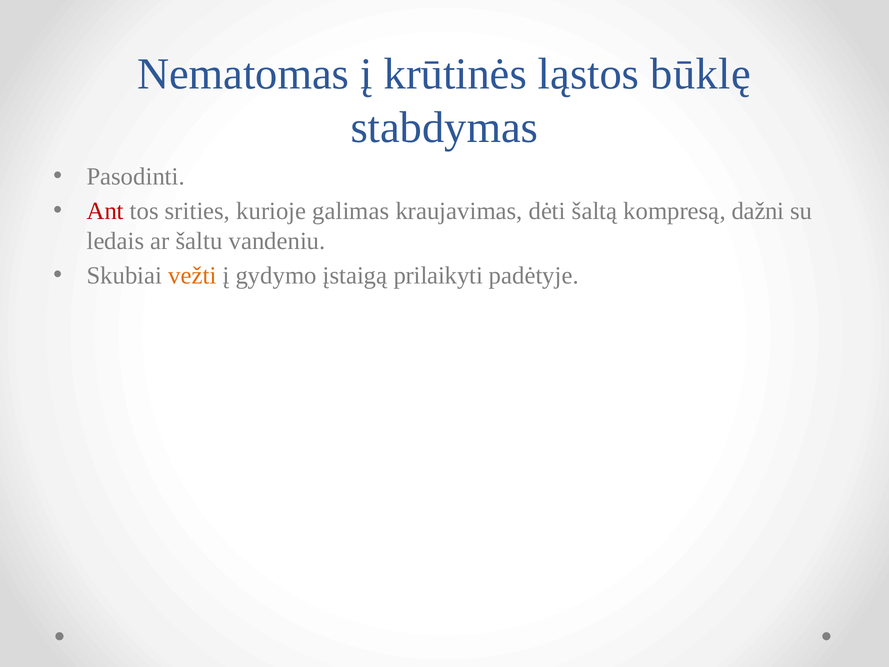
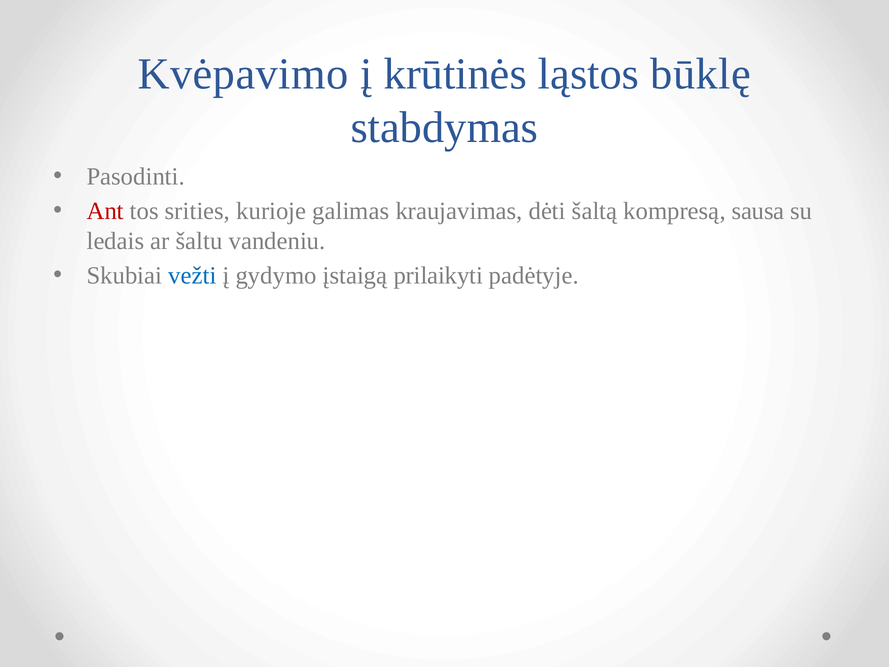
Nematomas: Nematomas -> Kvėpavimo (243, 74)
dažni: dažni -> sausa (758, 211)
vežti colour: orange -> blue (192, 275)
